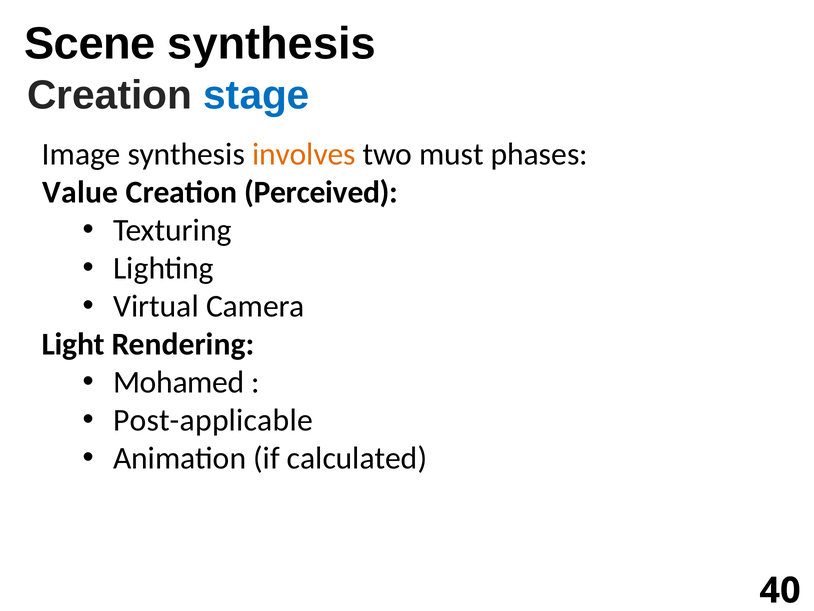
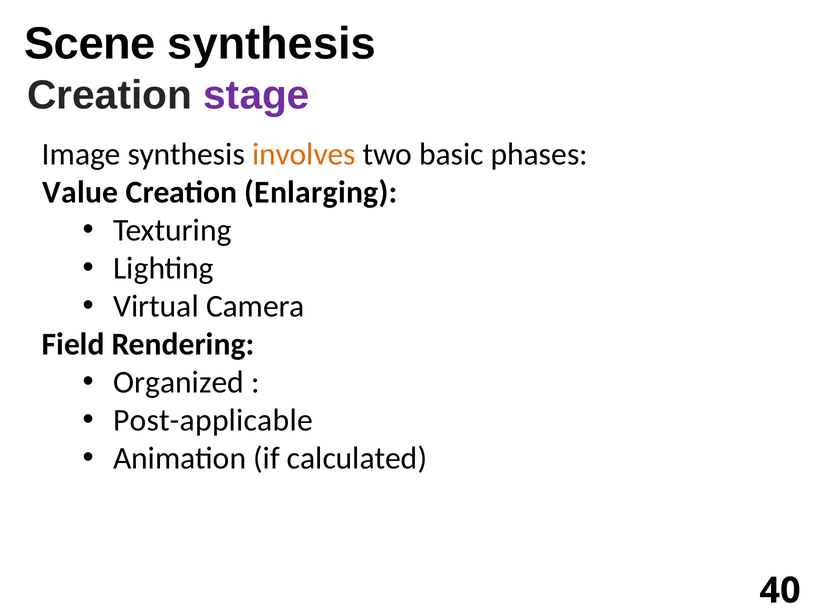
stage colour: blue -> purple (256, 95)
must: must -> basic (451, 154)
Perceived: Perceived -> Enlarging (321, 192)
Light: Light -> Field (73, 344)
Mohamed: Mohamed -> Organized (179, 382)
